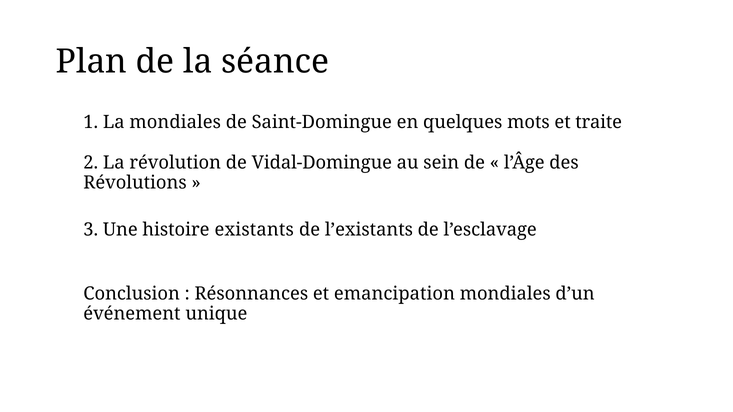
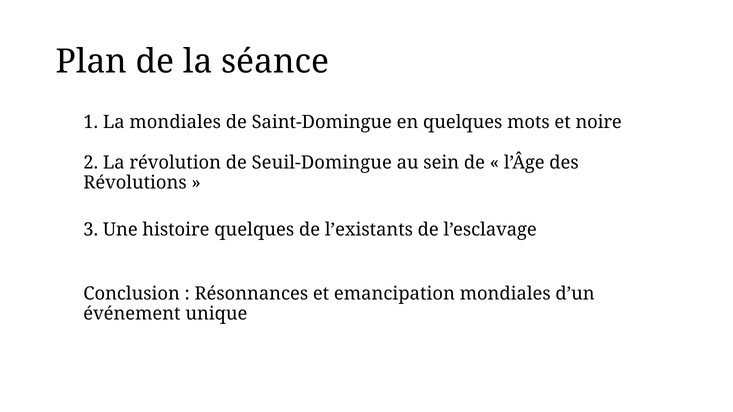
traite: traite -> noire (599, 122)
Vidal-Domingue: Vidal-Domingue -> Seuil-Domingue (322, 163)
histoire existants: existants -> quelques (254, 230)
